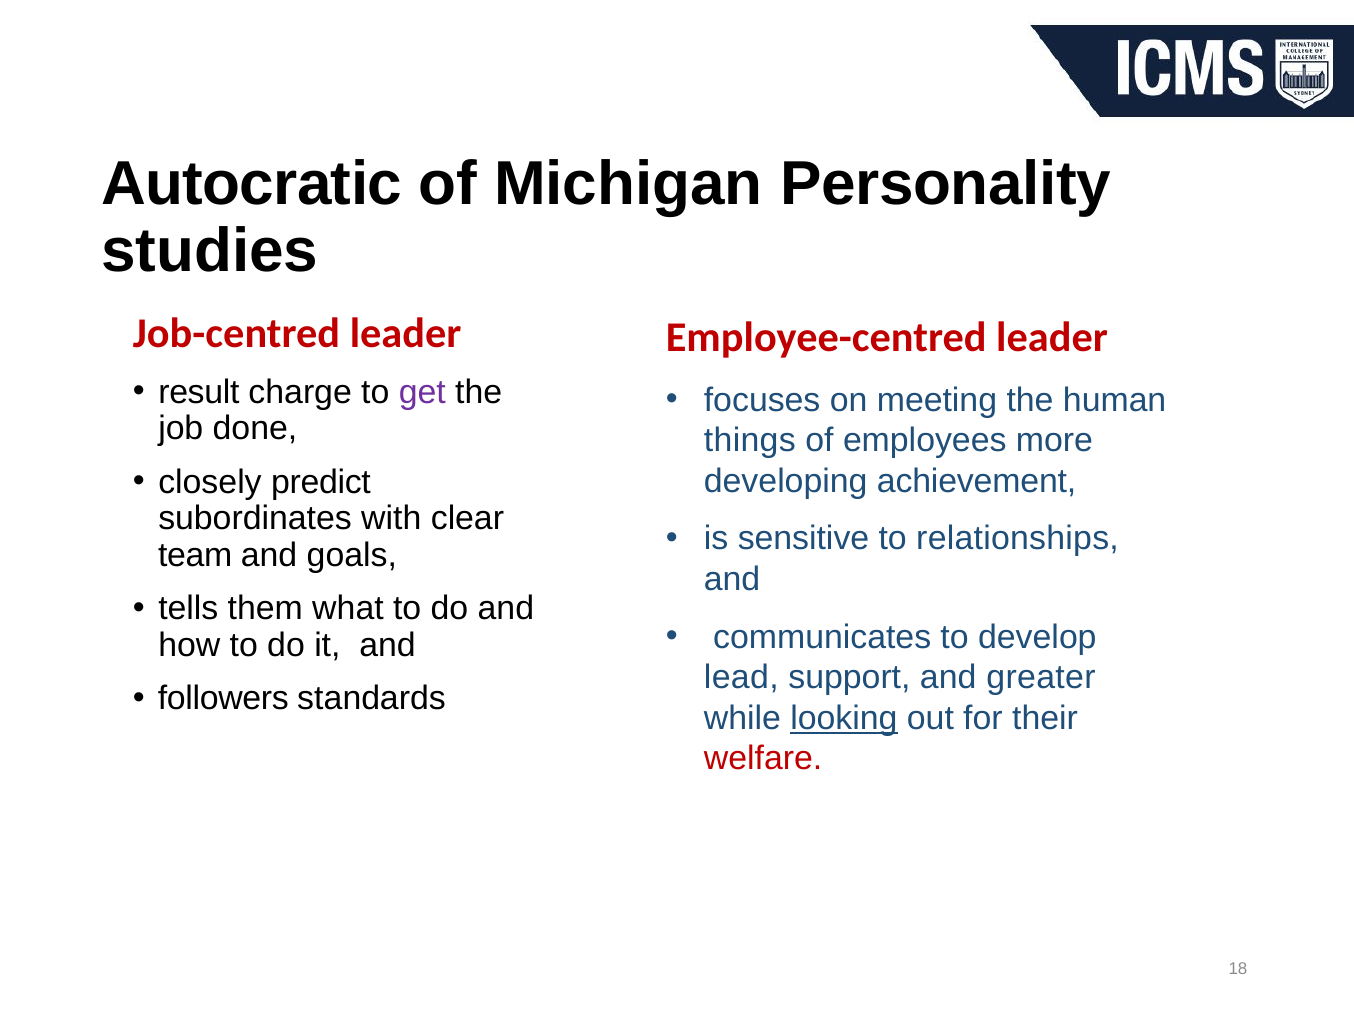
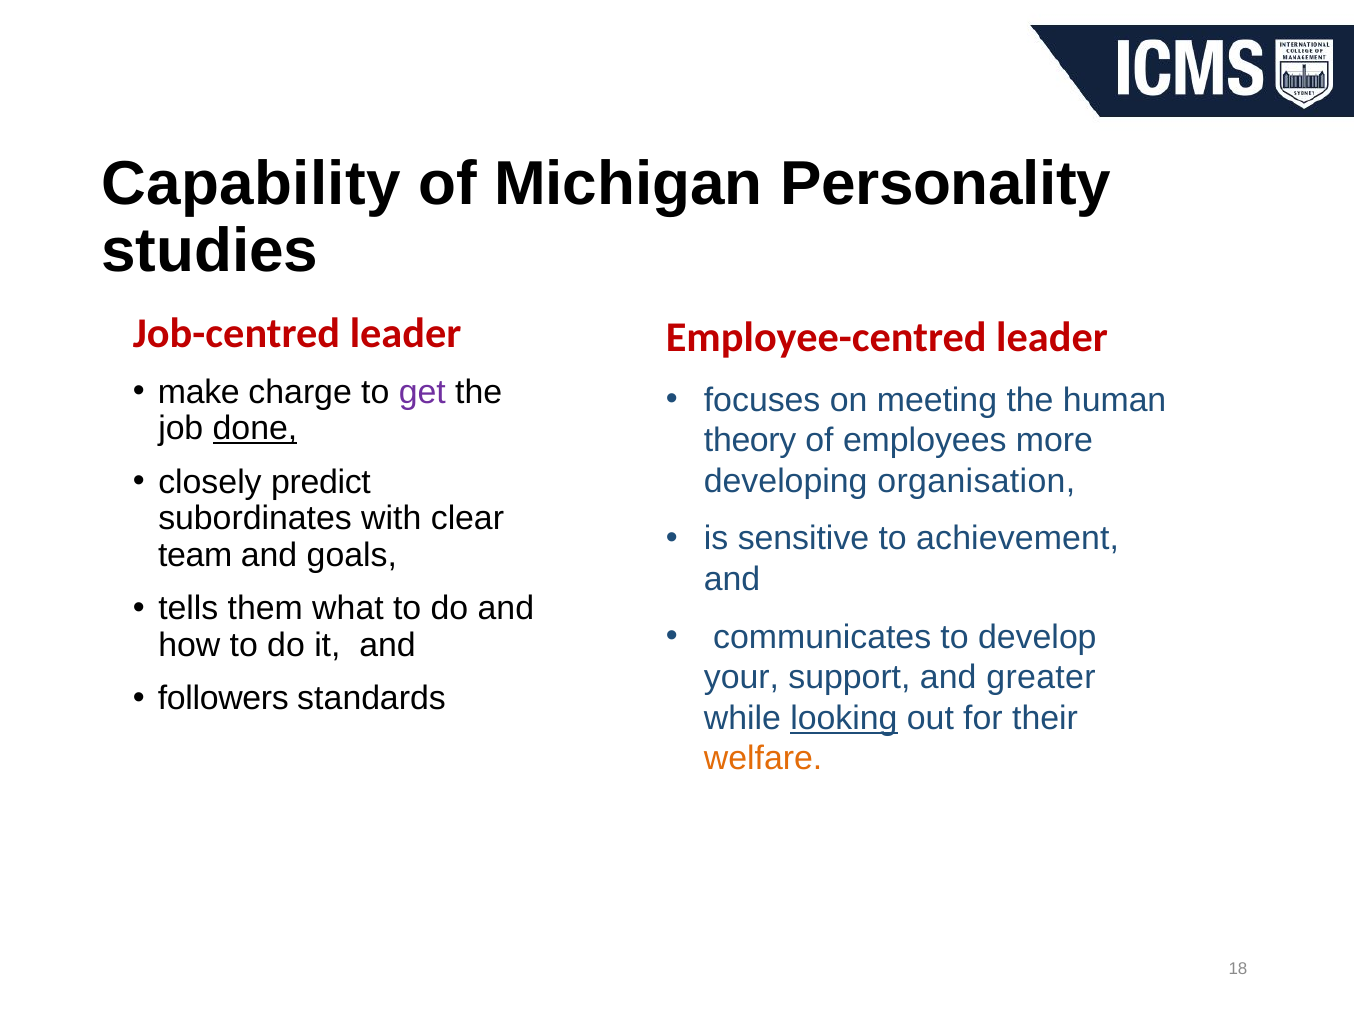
Autocratic: Autocratic -> Capability (251, 185)
result: result -> make (199, 392)
done underline: none -> present (255, 429)
things: things -> theory (750, 441)
achievement: achievement -> organisation (976, 481)
relationships: relationships -> achievement (1018, 539)
lead: lead -> your (741, 678)
welfare colour: red -> orange (763, 759)
